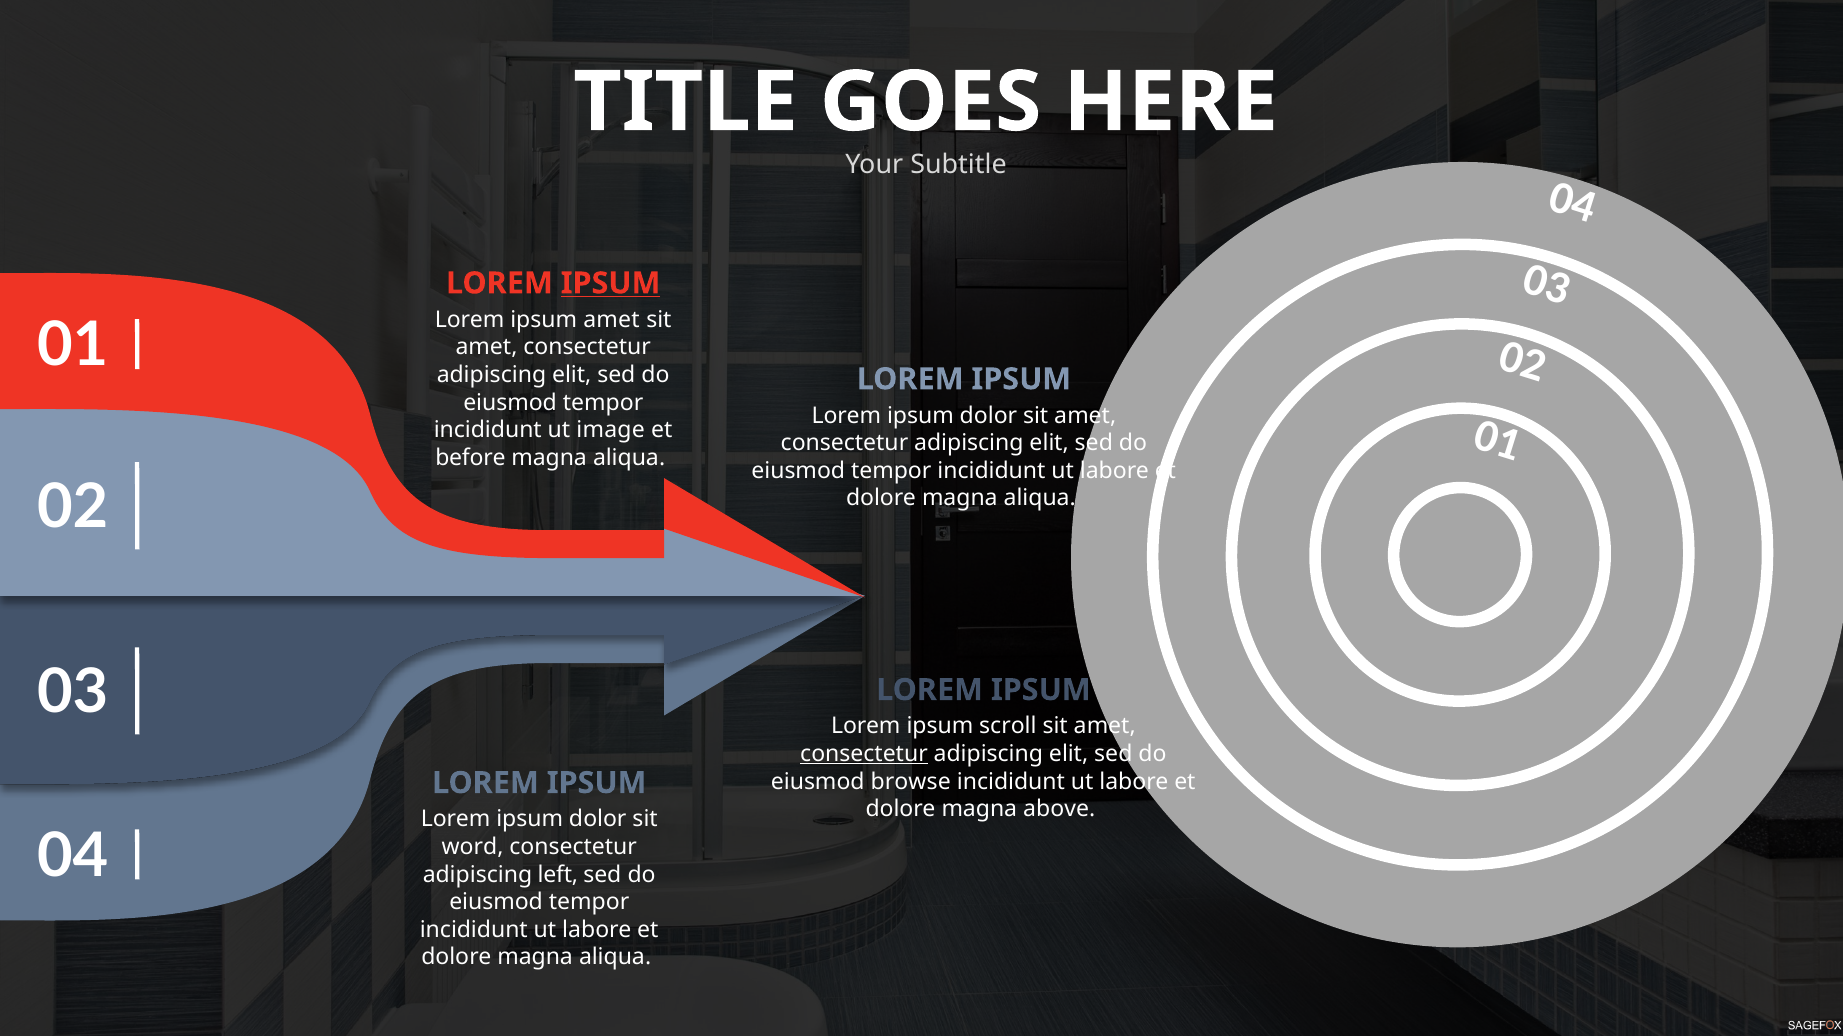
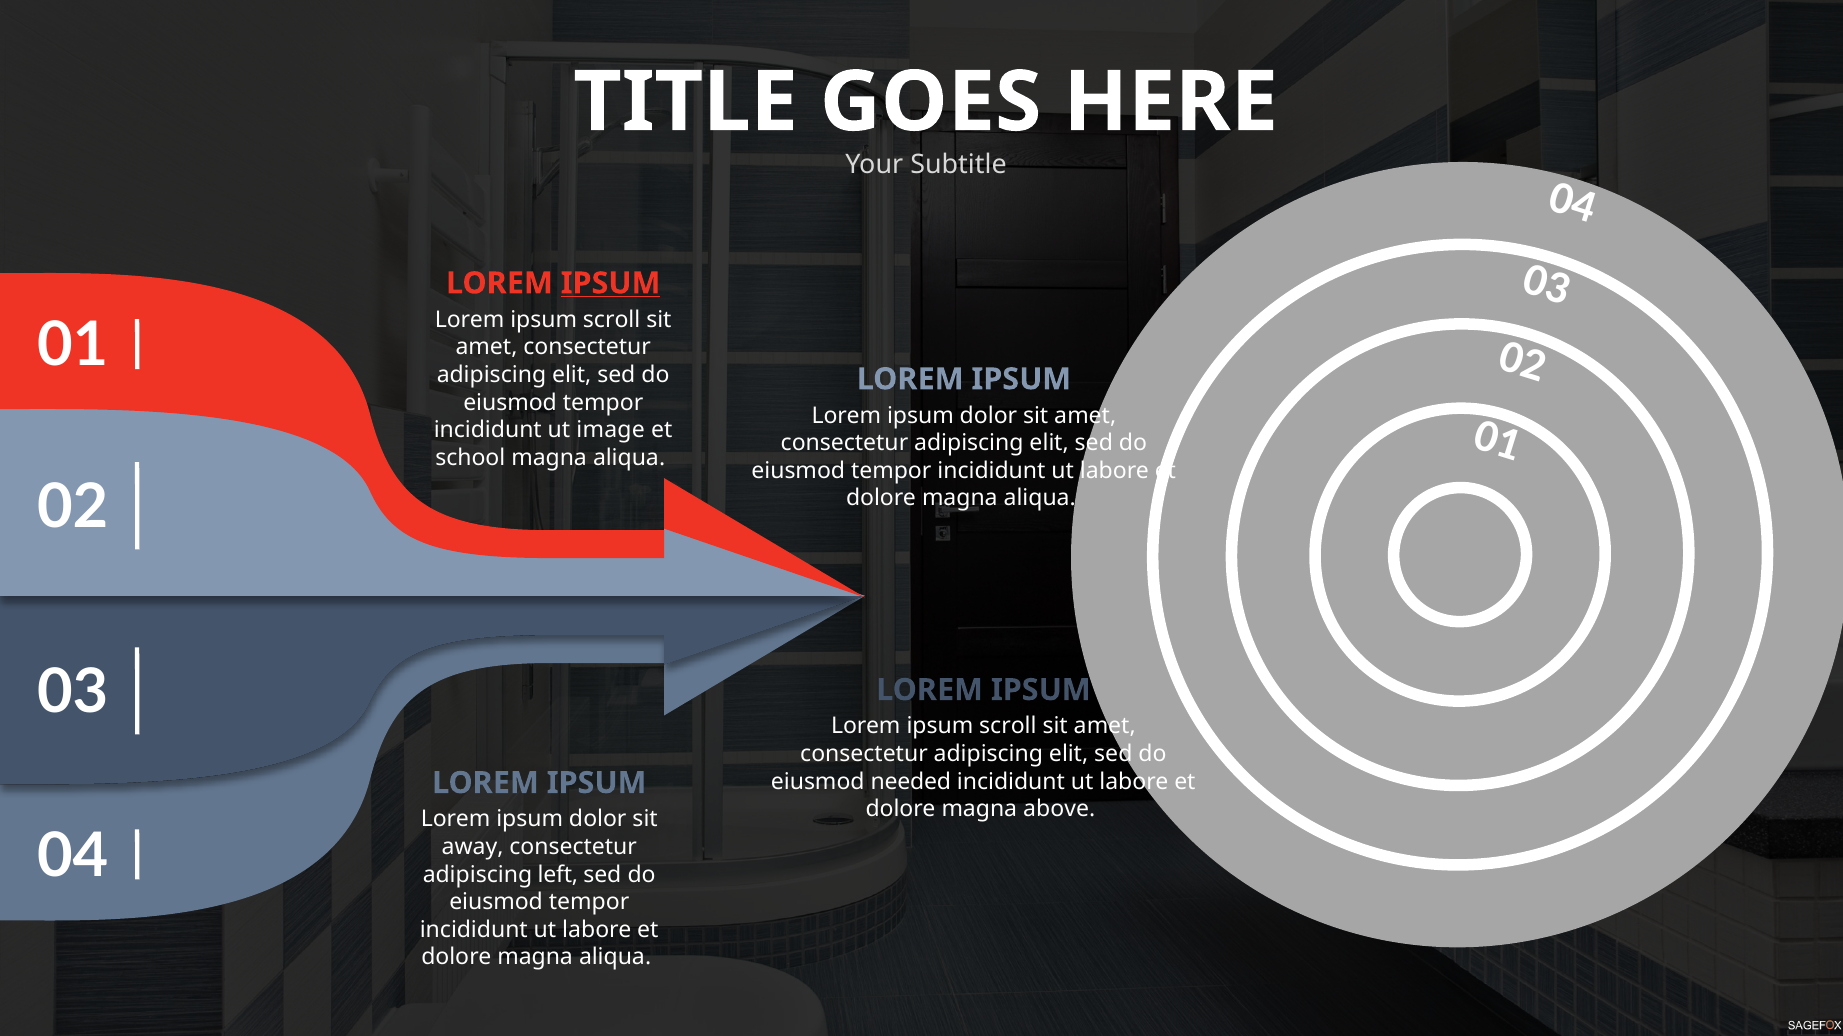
amet: amet -> scroll (612, 320)
before: before -> school (470, 458)
consectetur underline: present -> none (864, 754)
browse: browse -> needed (911, 782)
word: word -> away (473, 847)
